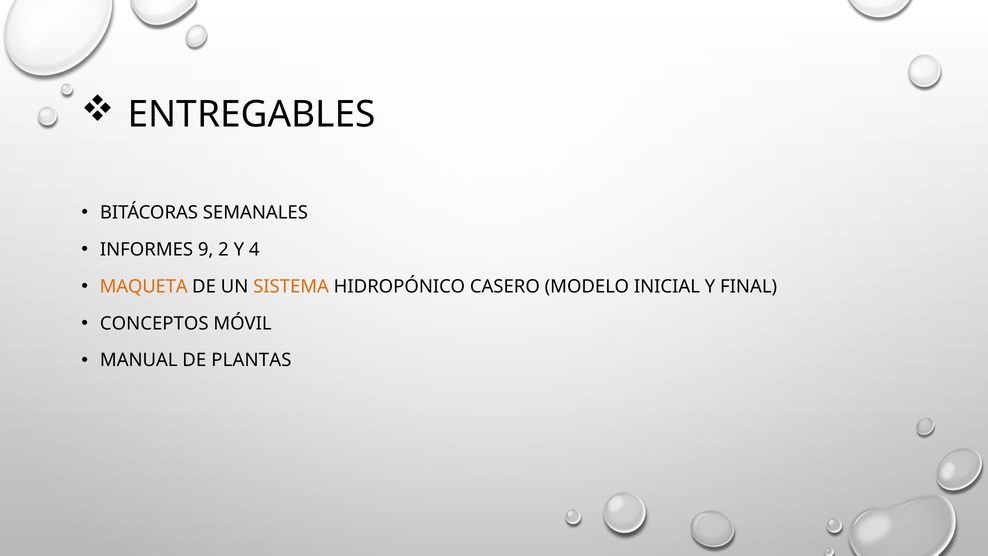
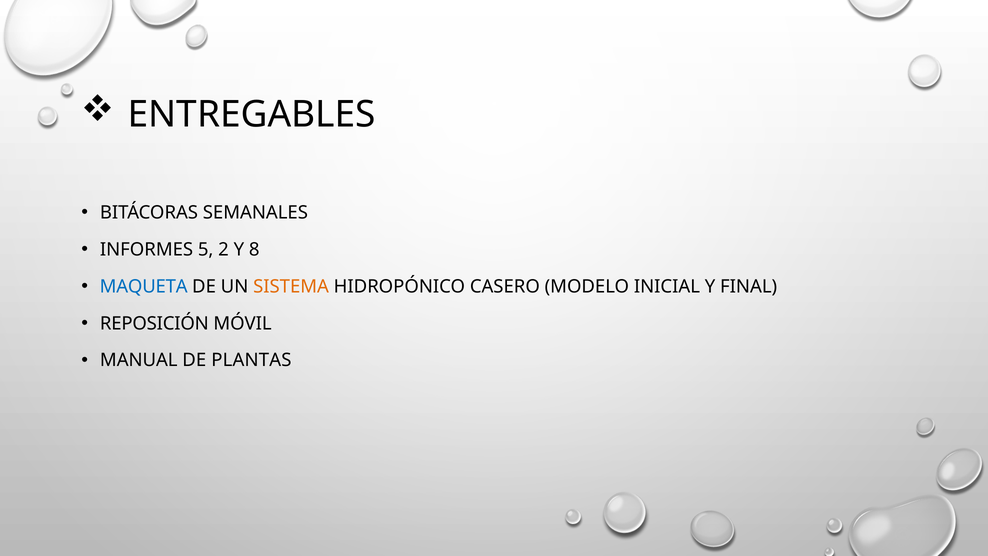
9: 9 -> 5 (206, 249)
4: 4 -> 8 (254, 249)
MAQUETA colour: orange -> blue (144, 286)
CONCEPTOS: CONCEPTOS -> REPOSICIÓN (154, 323)
